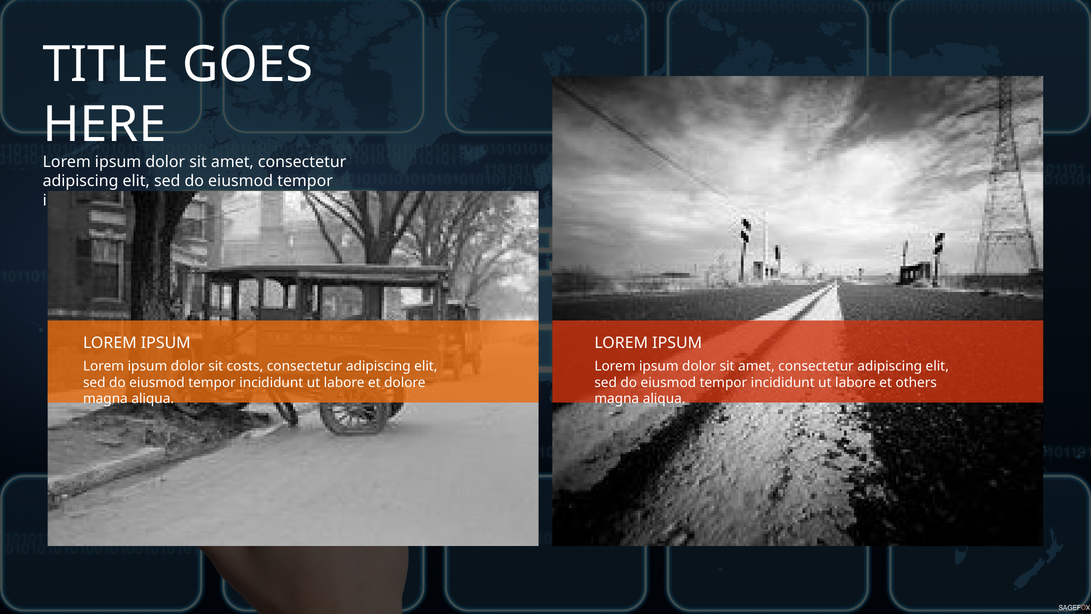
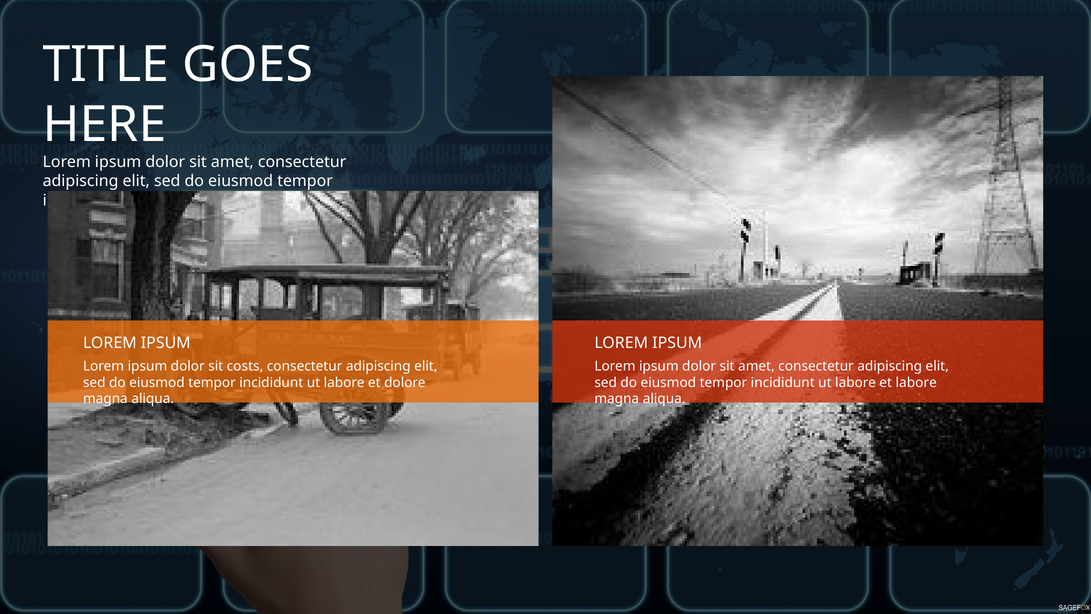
et others: others -> labore (916, 382)
